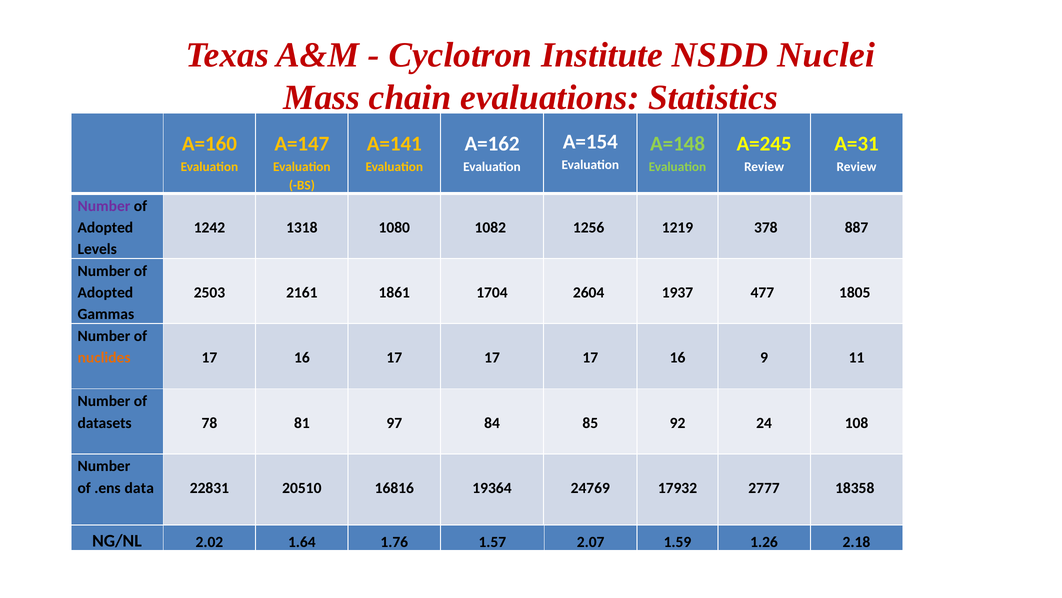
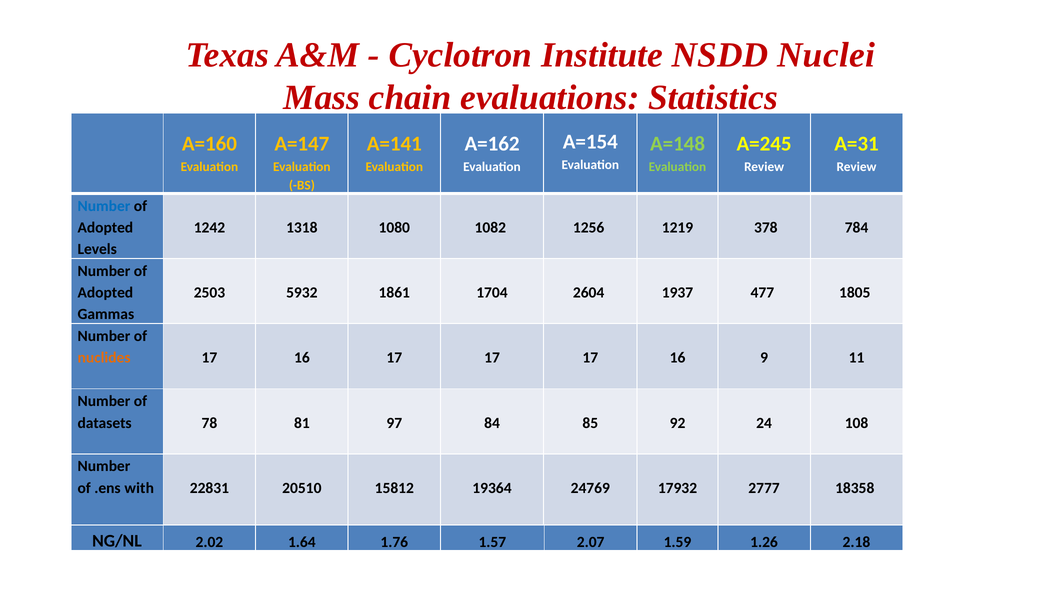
Number colour: purple -> blue (104, 206)
887: 887 -> 784 (857, 227)
2161: 2161 -> 5932 (302, 292)
data: data -> with (139, 488)
16816: 16816 -> 15812 (394, 488)
